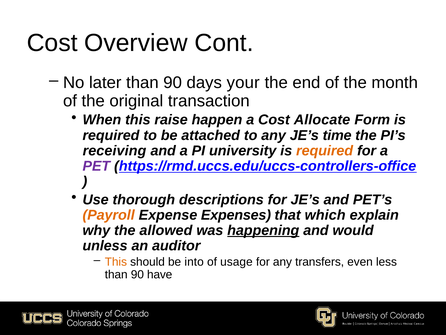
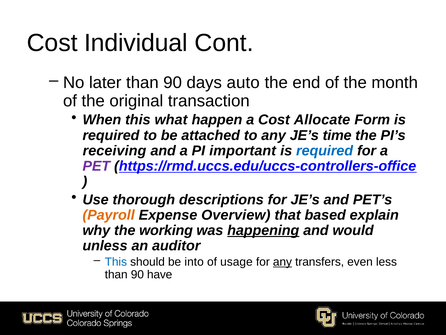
Overview: Overview -> Individual (136, 43)
your: your -> auto (243, 83)
raise: raise -> what (171, 120)
university: university -> important (243, 151)
required colour: orange -> blue (325, 151)
Expenses: Expenses -> Overview (236, 215)
which: which -> based (325, 215)
allowed: allowed -> working (166, 230)
This colour: orange -> blue (116, 261)
any underline: none -> present (282, 261)
